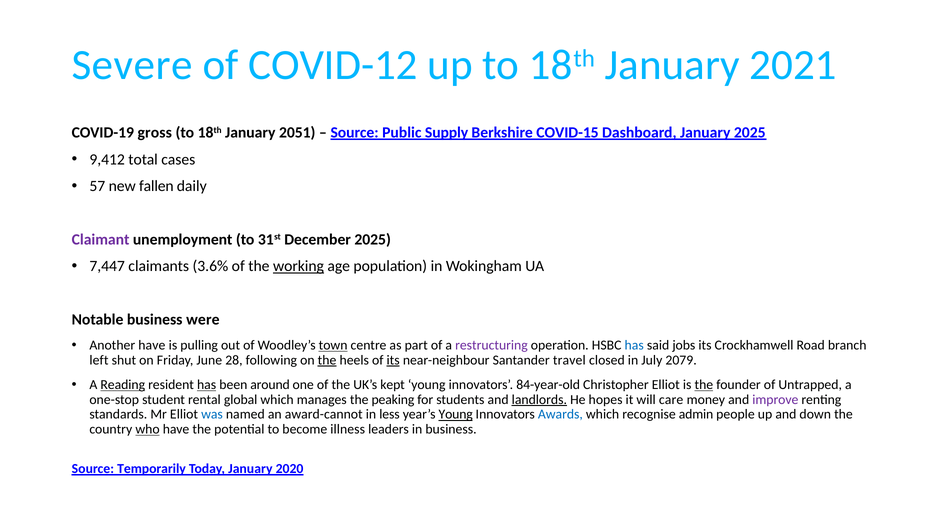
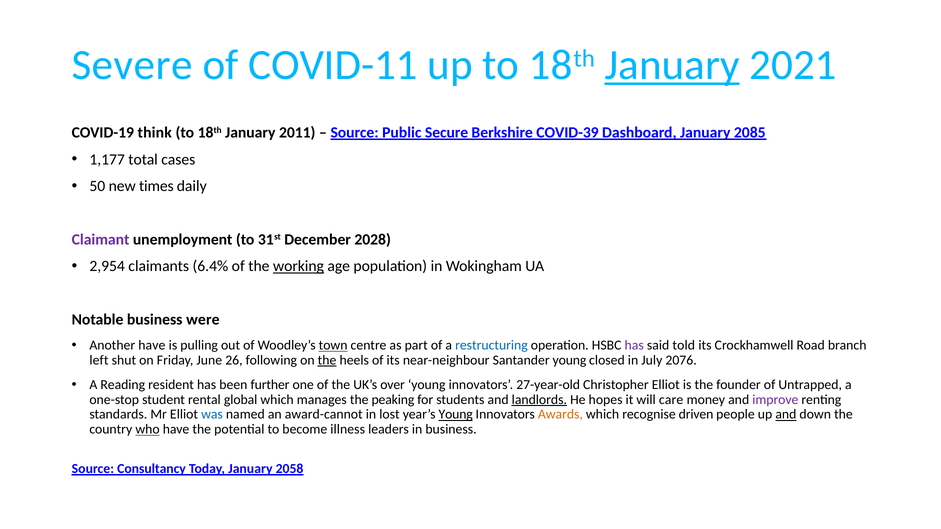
COVID-12: COVID-12 -> COVID-11 (333, 65)
January underline: none -> present (672, 65)
gross: gross -> think (155, 133)
2051: 2051 -> 2011 (297, 133)
Supply: Supply -> Secure (447, 133)
COVID-15: COVID-15 -> COVID-39 (567, 133)
January 2025: 2025 -> 2085 (750, 133)
9,412: 9,412 -> 1,177 (107, 159)
57: 57 -> 50 (97, 186)
fallen: fallen -> times (156, 186)
December 2025: 2025 -> 2028 (373, 240)
7,447: 7,447 -> 2,954 (107, 266)
3.6%: 3.6% -> 6.4% (210, 266)
restructuring colour: purple -> blue (491, 346)
has colour: blue -> purple (634, 346)
jobs: jobs -> told (684, 346)
28: 28 -> 26 (234, 360)
its underline: present -> none (393, 360)
Santander travel: travel -> young (569, 360)
2079: 2079 -> 2076 (681, 360)
Reading underline: present -> none (123, 385)
has underline: present -> none (207, 385)
around: around -> further (270, 385)
kept: kept -> over (393, 385)
84-year-old: 84-year-old -> 27-year-old (548, 385)
the underline: present -> none (704, 385)
less: less -> lost (389, 415)
Awards colour: blue -> orange (560, 415)
admin: admin -> driven (696, 415)
and underline: none -> present (786, 415)
Temporarily: Temporarily -> Consultancy (152, 469)
2020: 2020 -> 2058 (290, 469)
